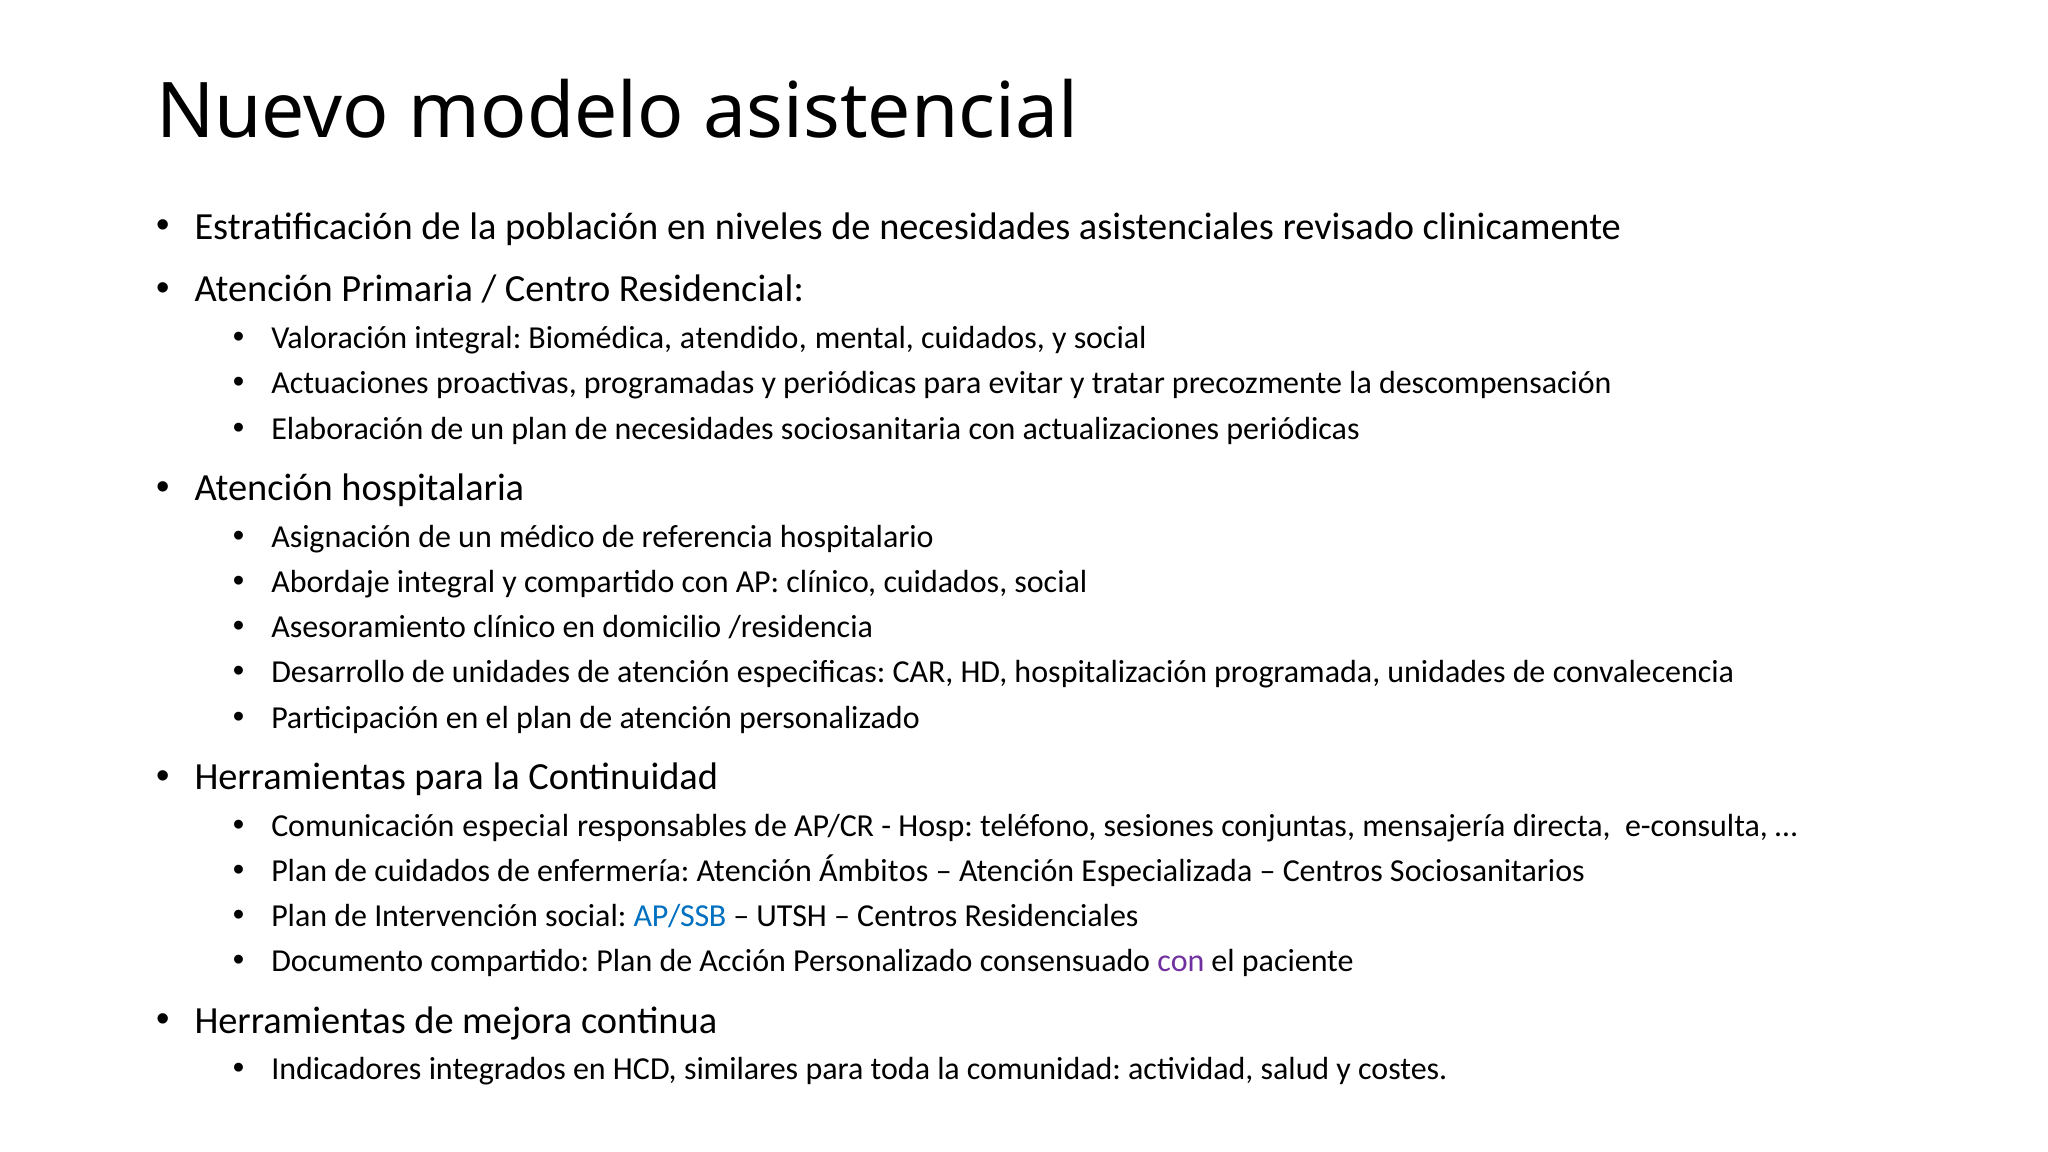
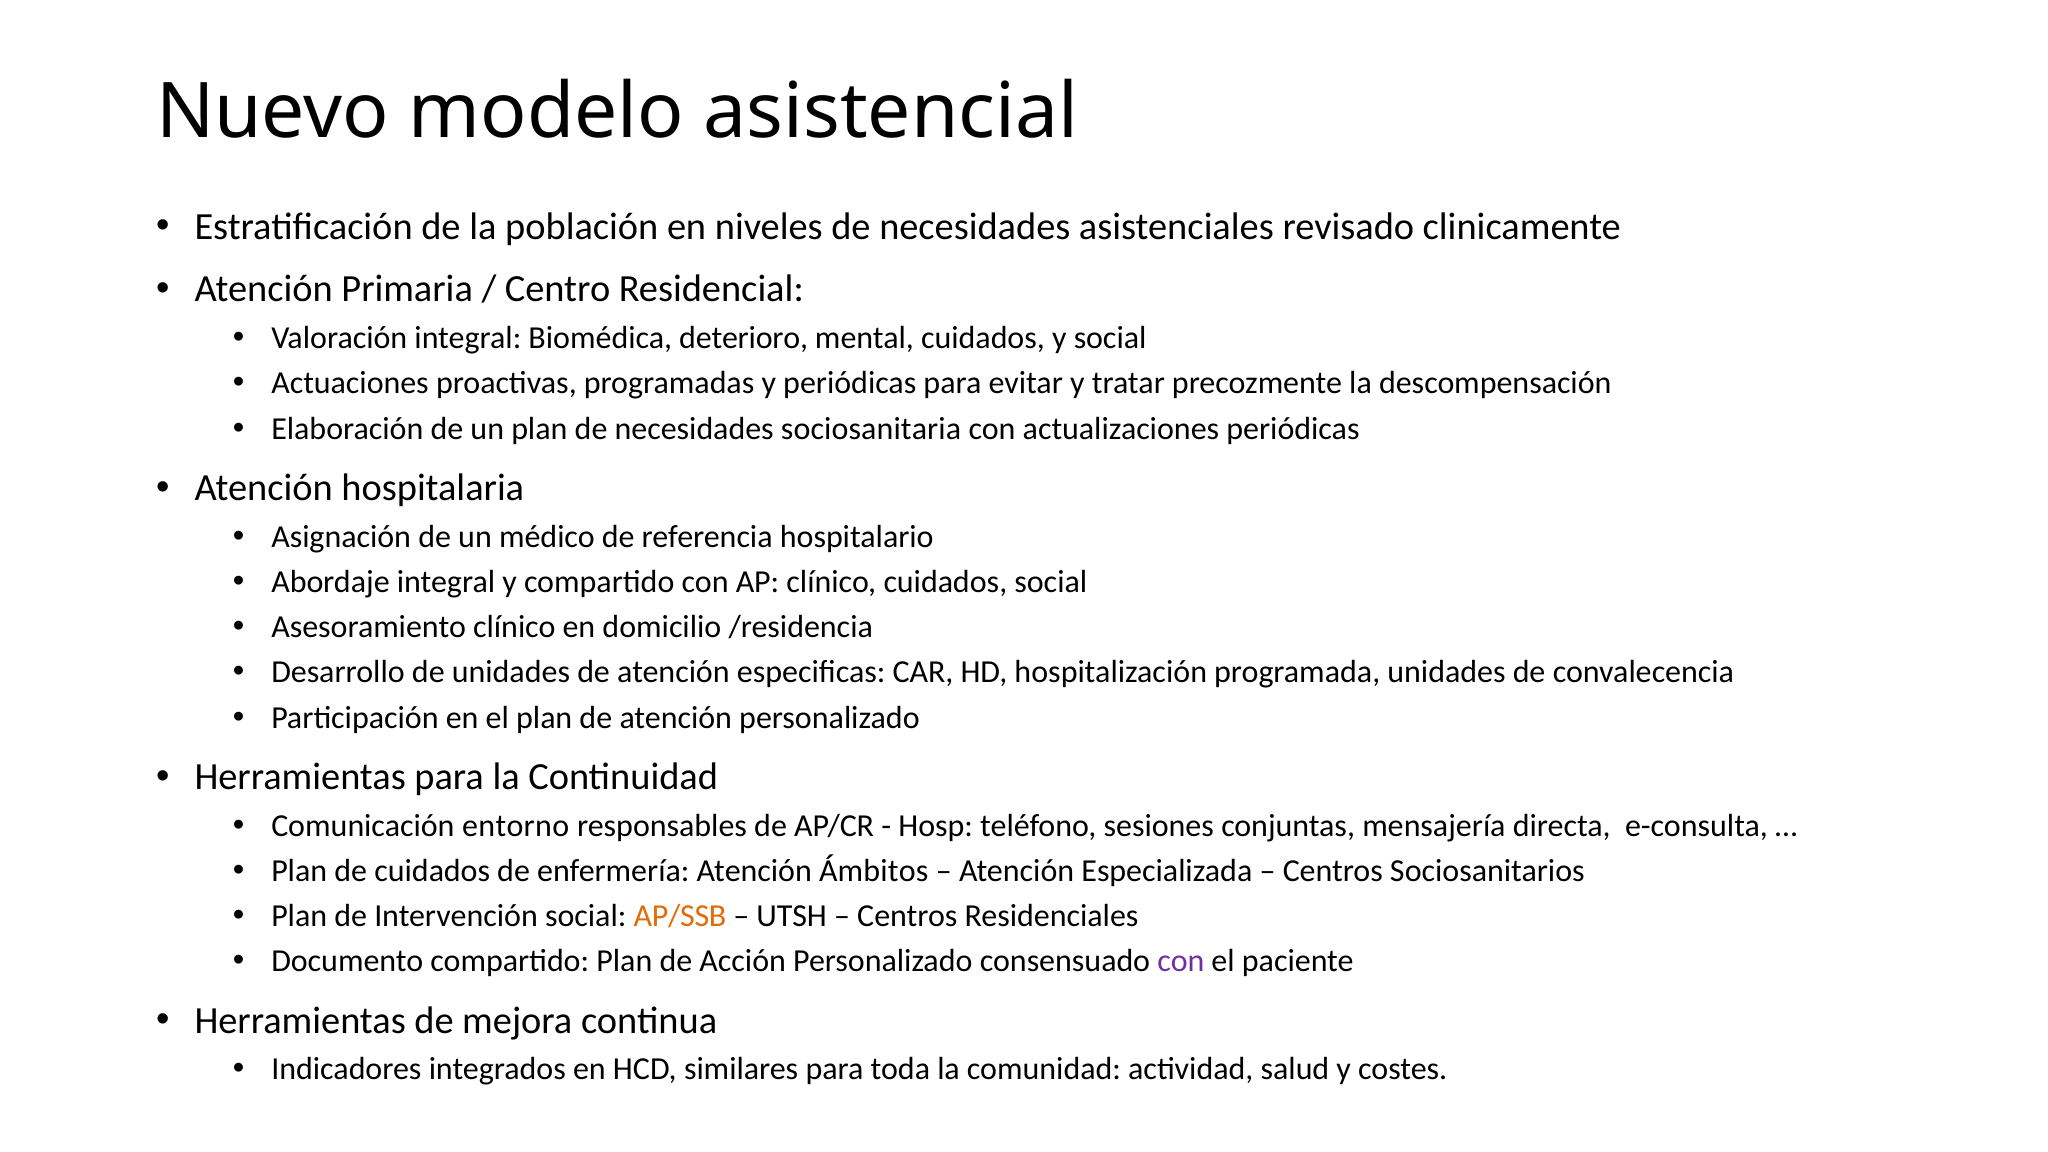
atendido: atendido -> deterioro (744, 338)
especial: especial -> entorno (516, 826)
AP/SSB colour: blue -> orange (680, 916)
